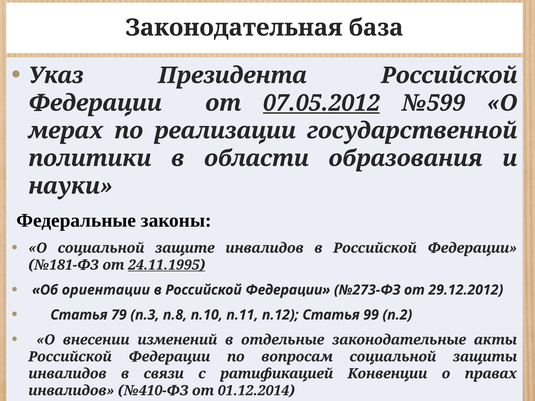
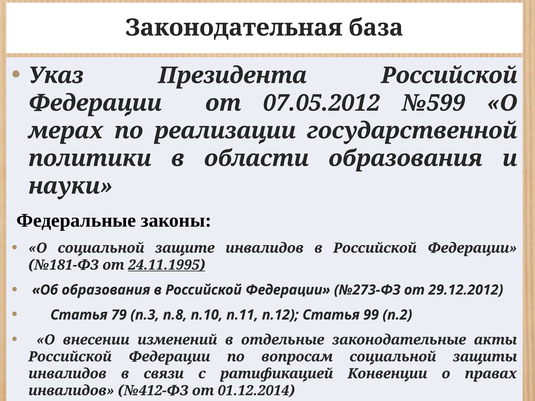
07.05.2012 underline: present -> none (321, 103)
Об ориентации: ориентации -> образования (106, 290)
№410-ФЗ: №410-ФЗ -> №412-ФЗ (153, 391)
